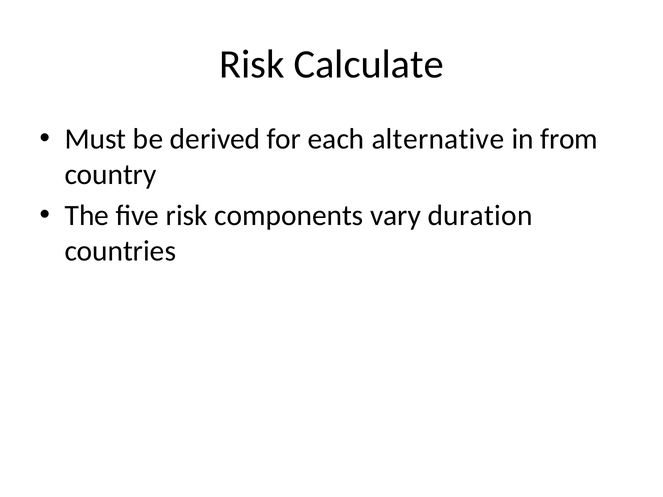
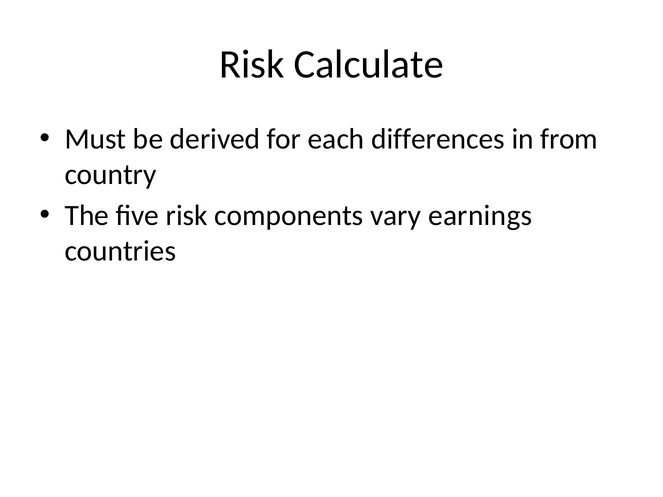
alternative: alternative -> differences (438, 139)
duration: duration -> earnings (480, 216)
